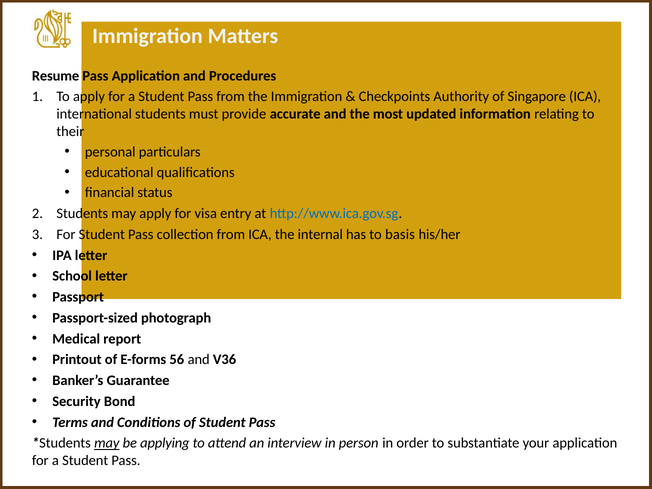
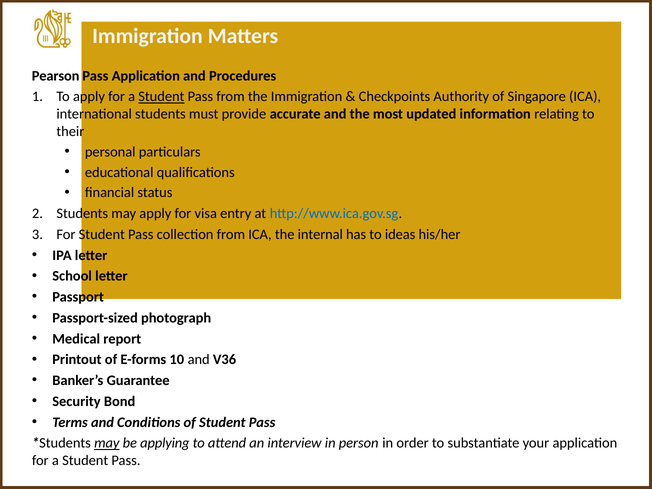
Resume: Resume -> Pearson (56, 76)
Student underline: none -> present (161, 97)
basis: basis -> ideas (400, 234)
56: 56 -> 10 (177, 360)
